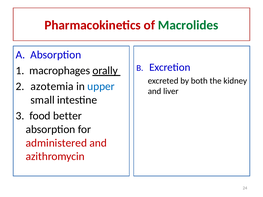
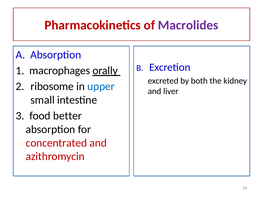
Macrolides colour: green -> purple (188, 25)
azotemia: azotemia -> ribosome (52, 87)
administered: administered -> concentrated (56, 143)
